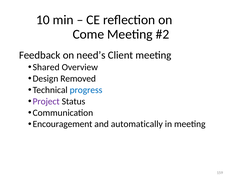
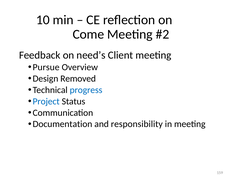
Shared: Shared -> Pursue (46, 67)
Project colour: purple -> blue (46, 102)
Encouragement: Encouragement -> Documentation (62, 124)
automatically: automatically -> responsibility (137, 124)
